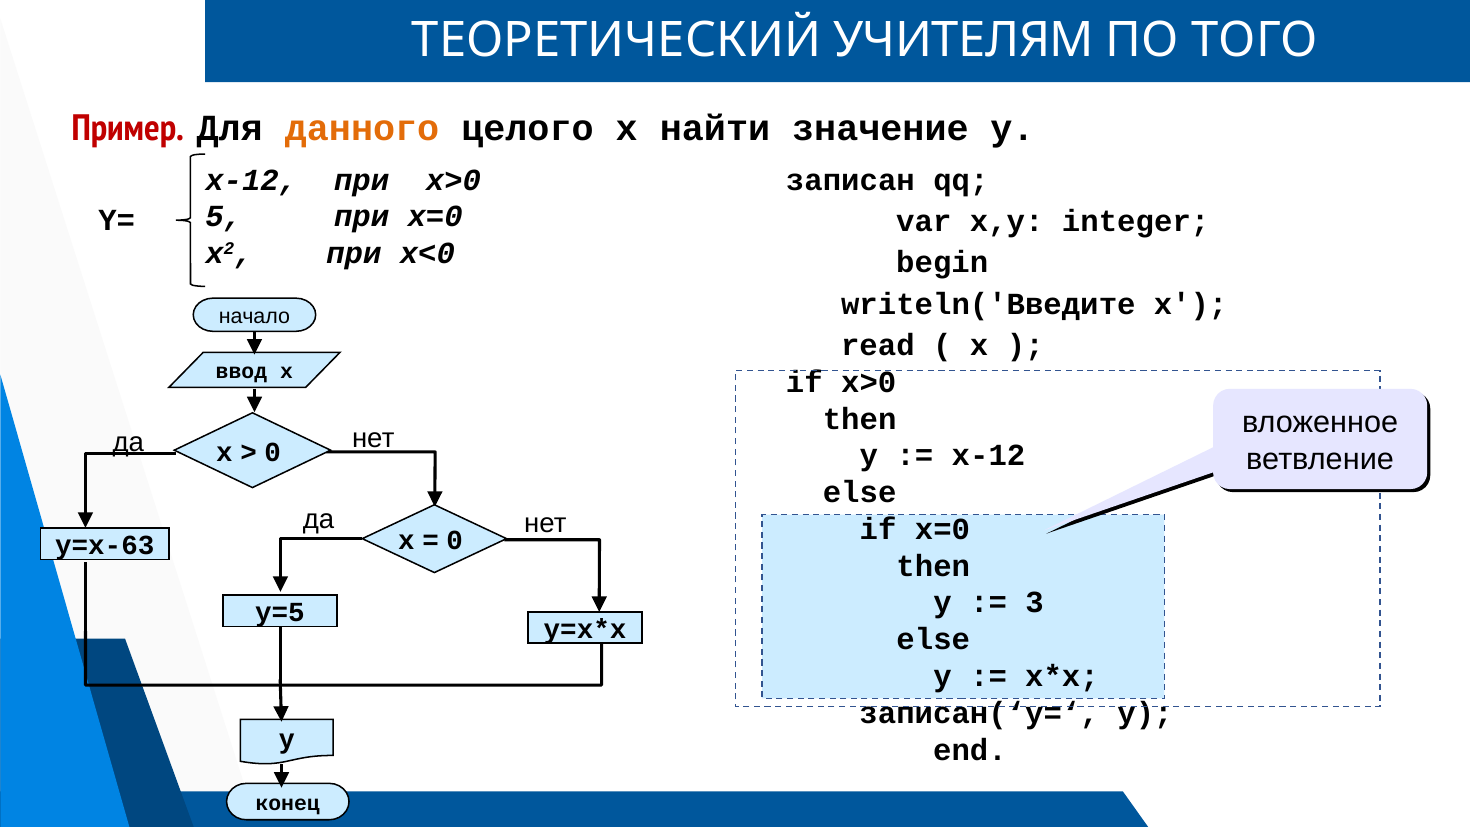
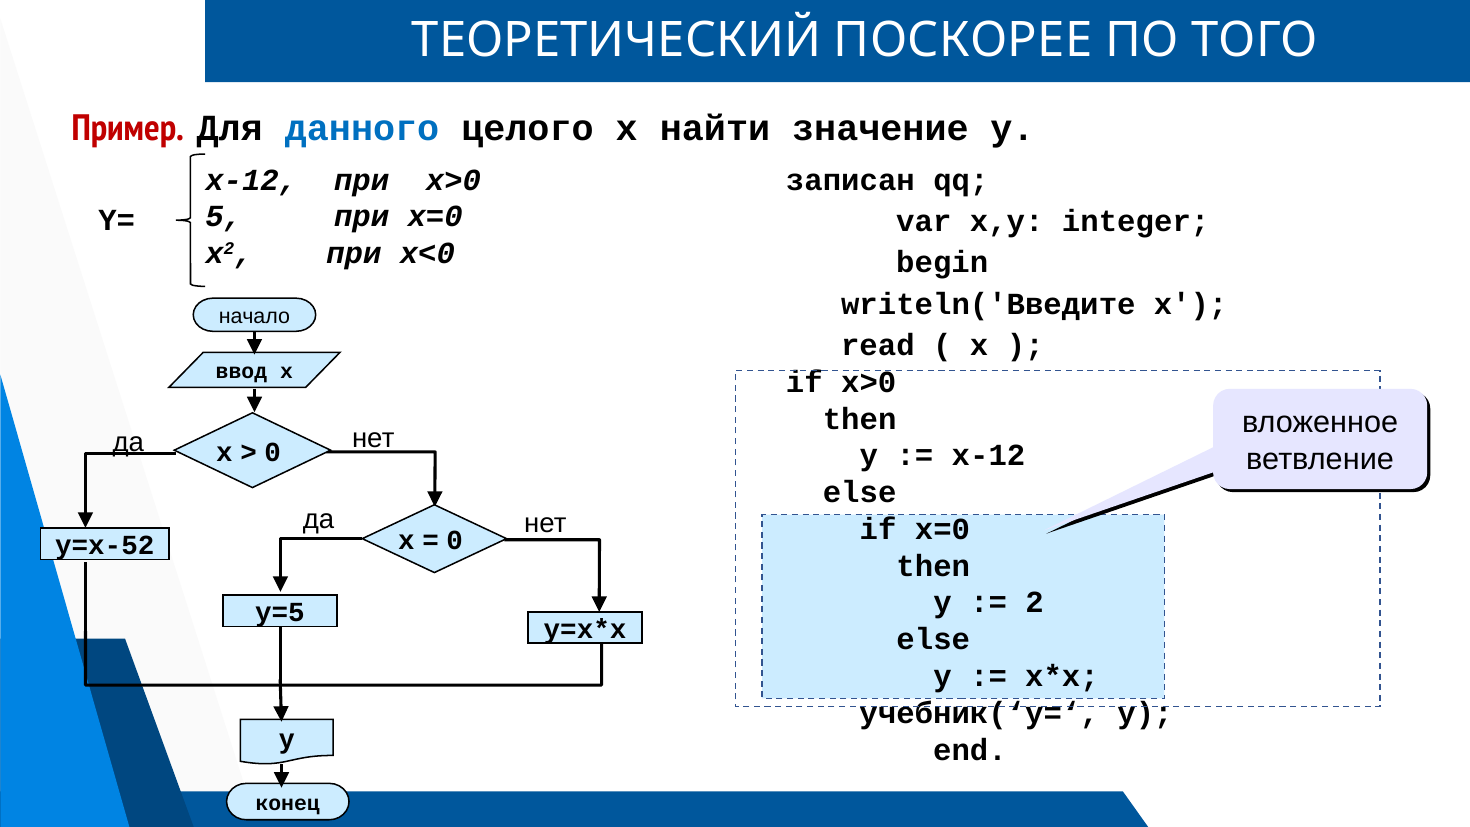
УЧИТЕЛЯМ: УЧИТЕЛЯМ -> ПОСКОРЕЕ (963, 41)
данного colour: orange -> blue (362, 129)
y=x-63: y=x-63 -> y=x-52 (105, 546)
3: 3 -> 2 (1035, 603)
записан(‘y=‘: записан(‘y=‘ -> учебник(‘y=‘ (979, 713)
